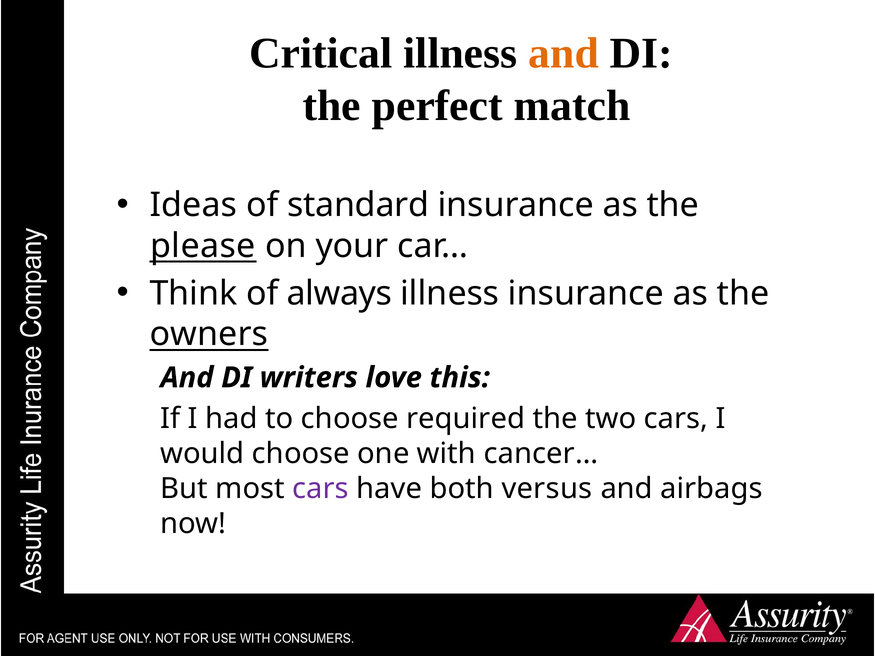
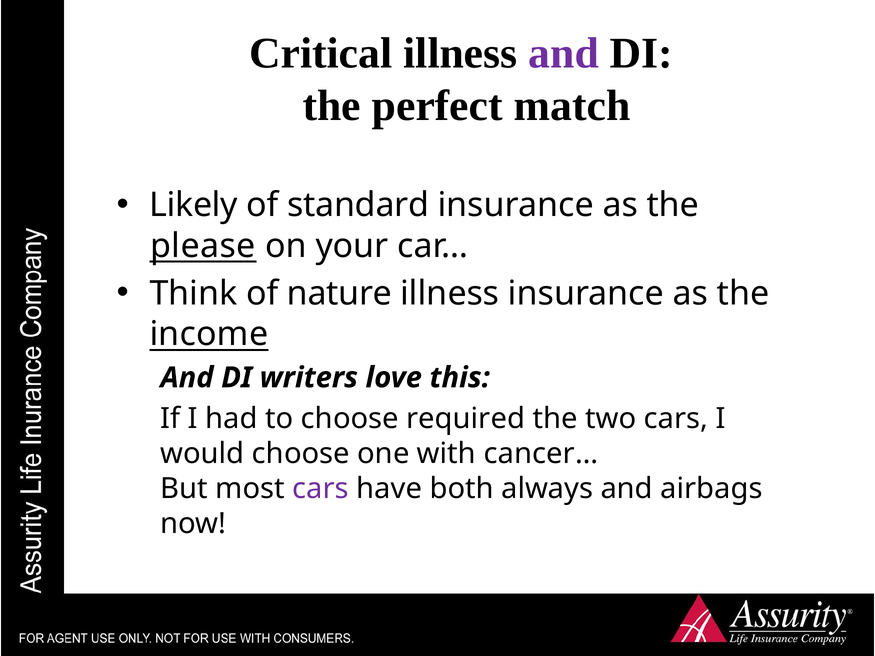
and colour: orange -> purple (564, 53)
Ideas: Ideas -> Likely (194, 205)
always: always -> nature (339, 294)
owners: owners -> income (209, 334)
versus: versus -> always (547, 489)
